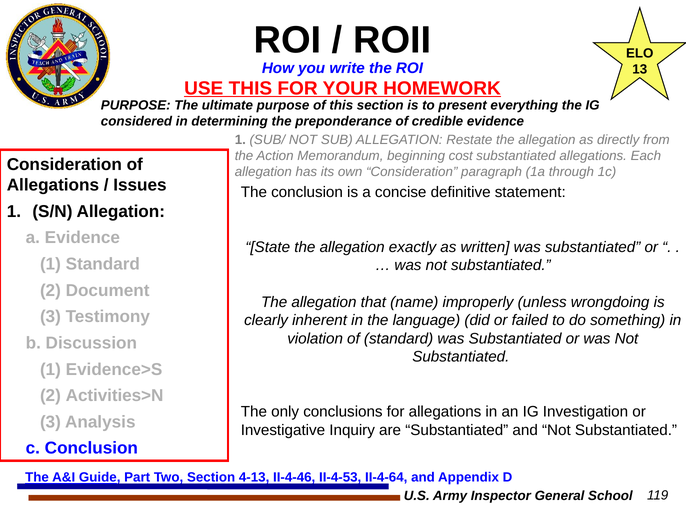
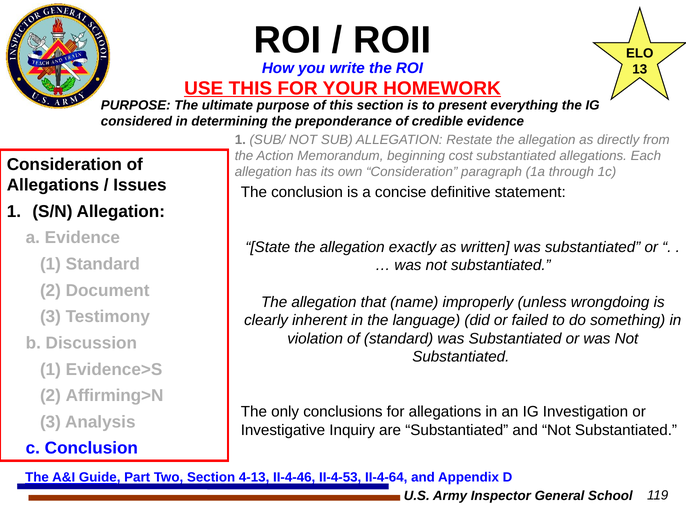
Activities>N: Activities>N -> Affirming>N (115, 395)
